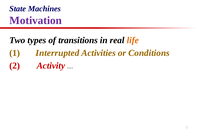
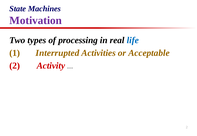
transitions: transitions -> processing (78, 40)
life colour: orange -> blue (133, 40)
Conditions: Conditions -> Acceptable (149, 53)
